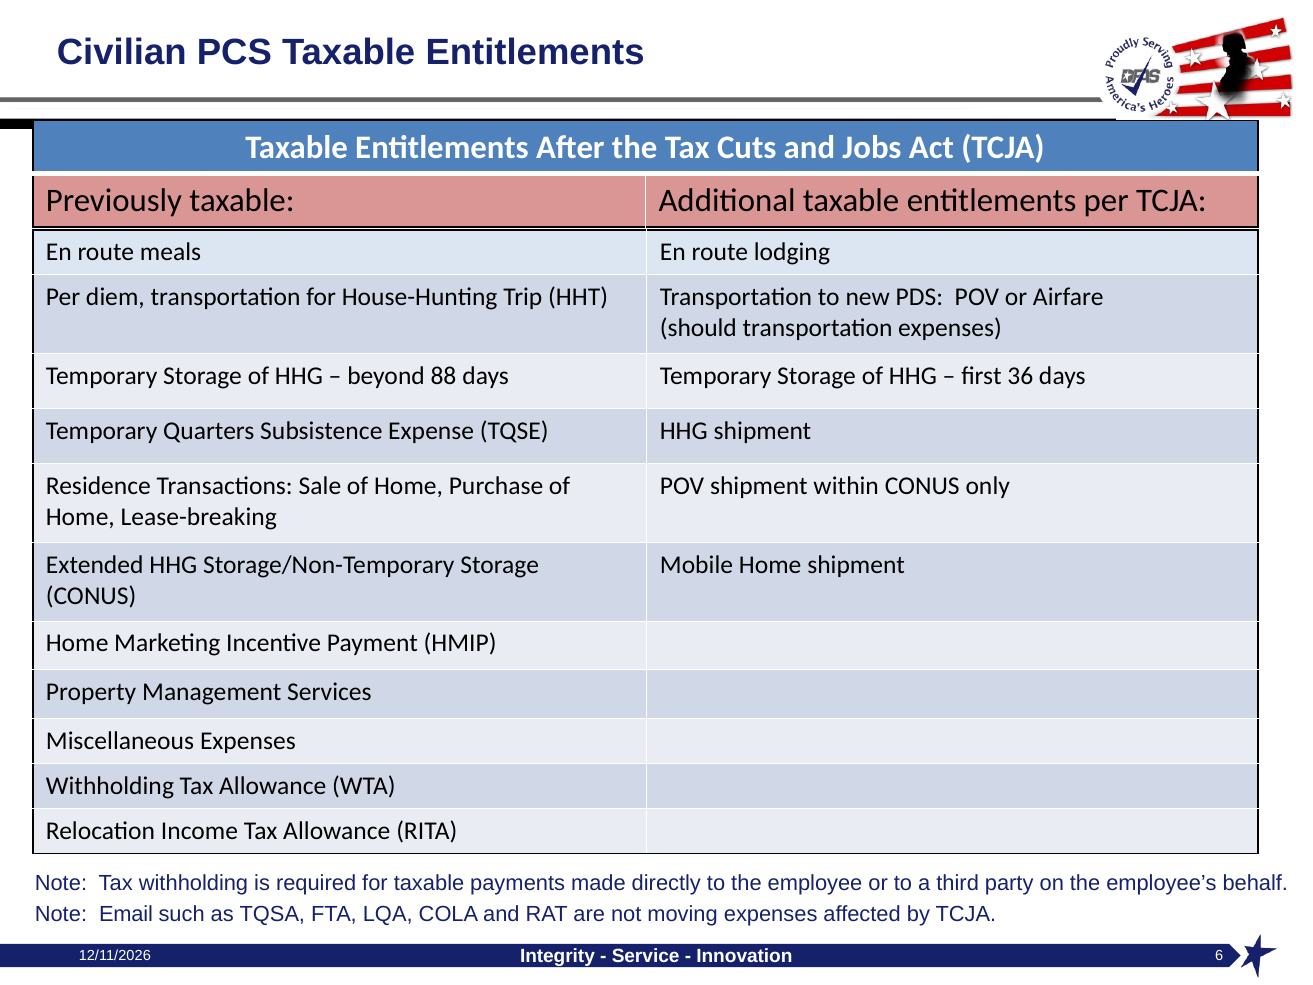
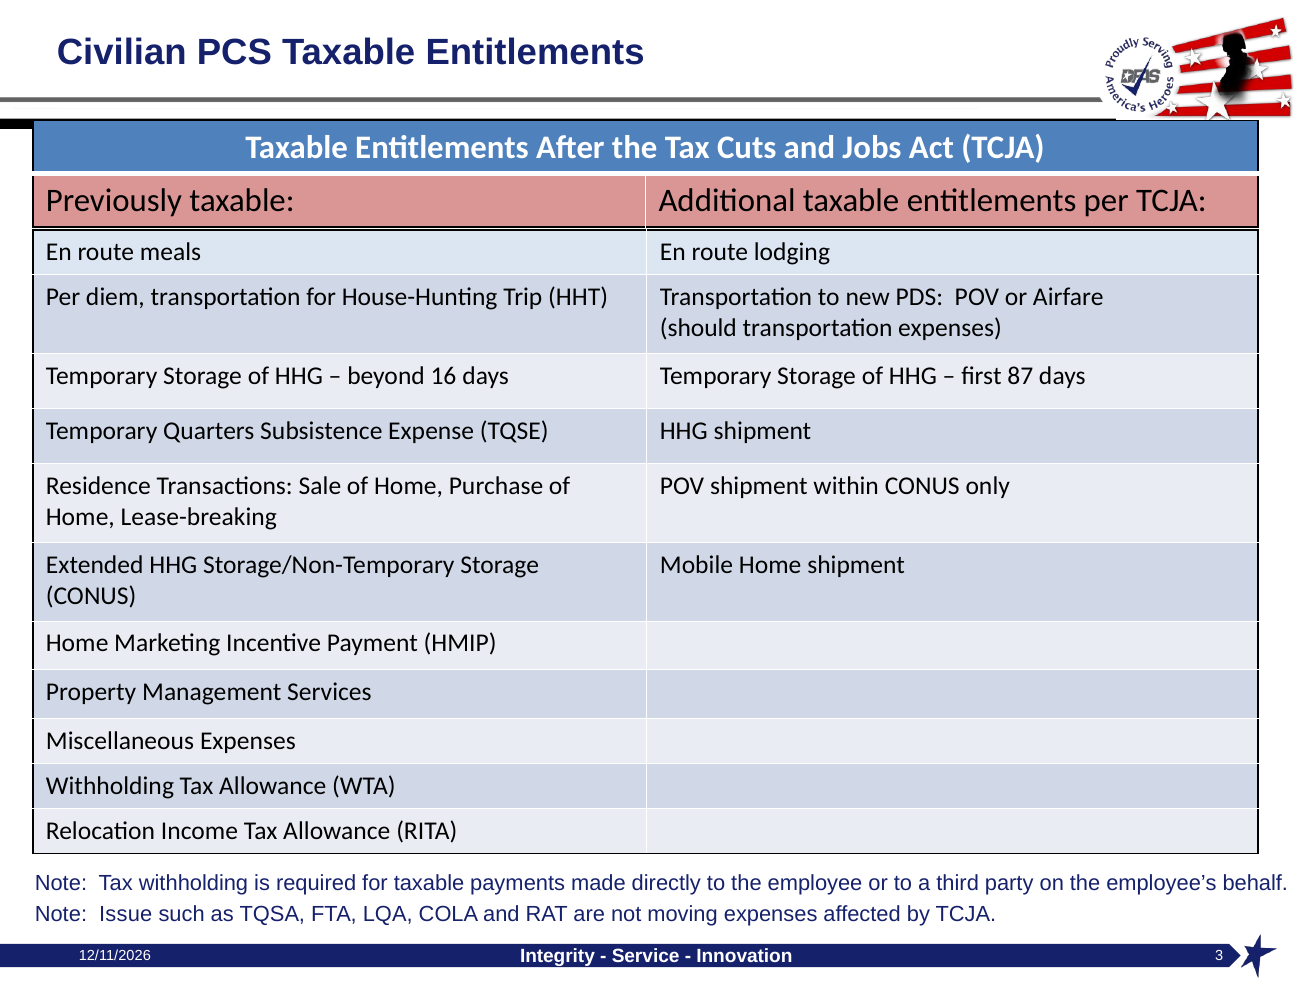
88: 88 -> 16 (443, 376)
36: 36 -> 87 (1020, 376)
Email: Email -> Issue (126, 914)
6: 6 -> 3 (1219, 956)
